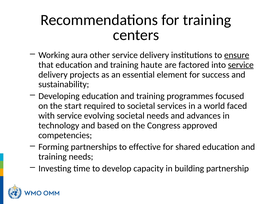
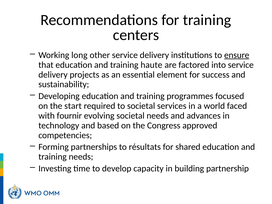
aura: aura -> long (79, 55)
service underline: present -> none (241, 65)
with service: service -> fournir (69, 116)
effective: effective -> résultats (145, 147)
